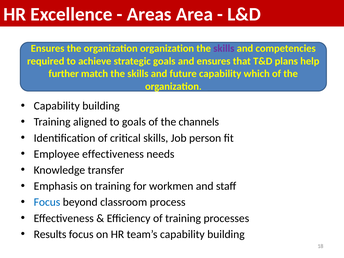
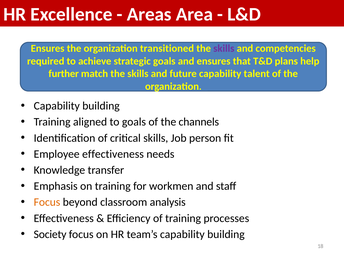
organization organization: organization -> transitioned (167, 48)
which: which -> talent (257, 74)
Focus colour: blue -> orange (47, 202)
process: process -> analysis (168, 202)
Results: Results -> Society (50, 234)
